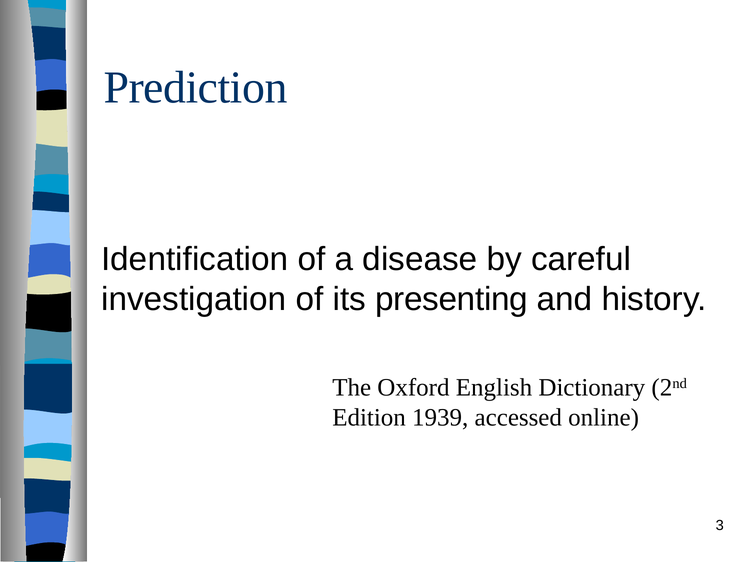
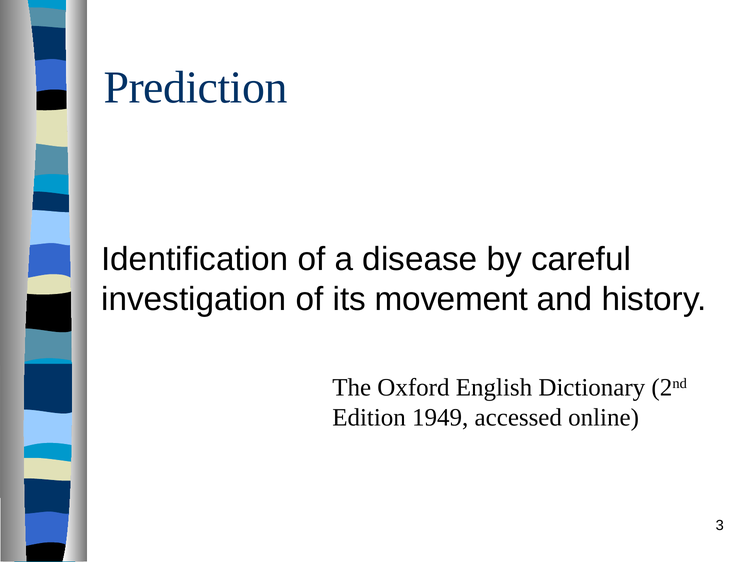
presenting: presenting -> movement (452, 299)
1939: 1939 -> 1949 (440, 418)
